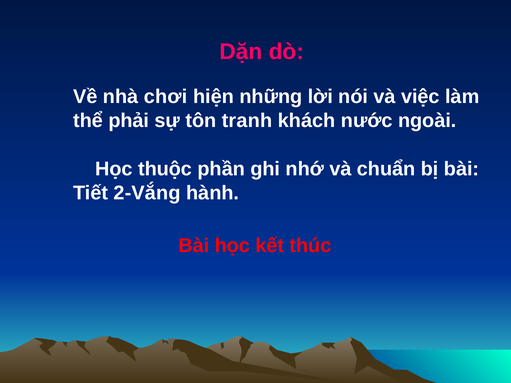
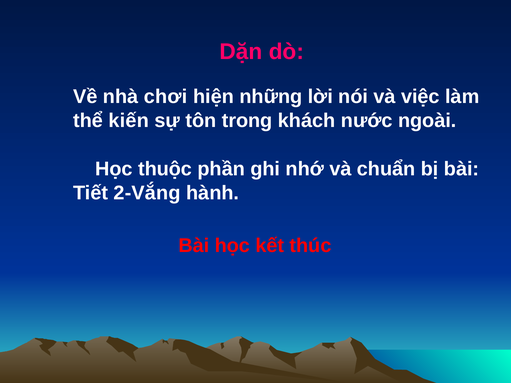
phải: phải -> kiến (129, 121)
tranh: tranh -> trong (247, 121)
